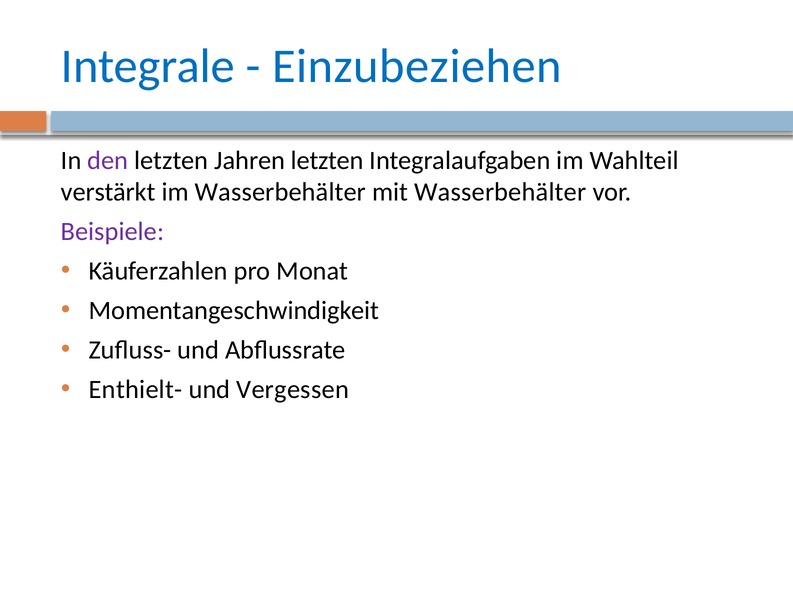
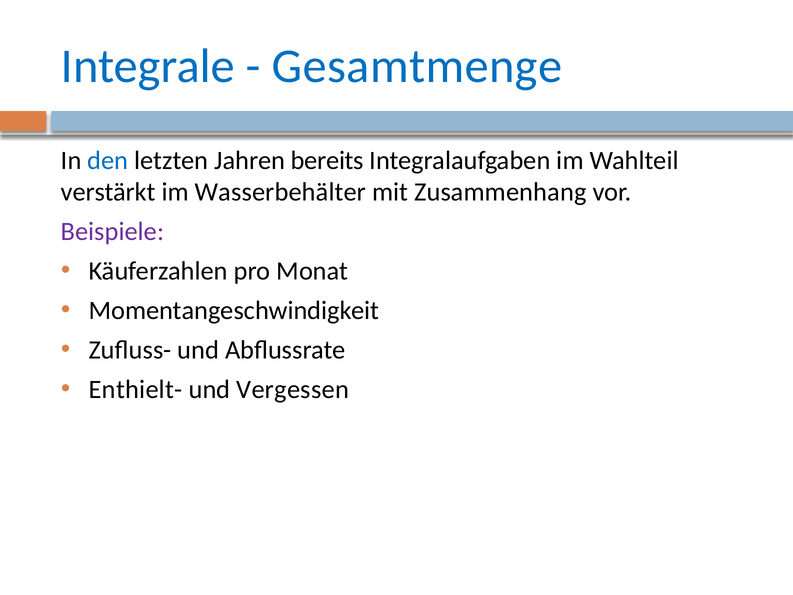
Einzubeziehen: Einzubeziehen -> Gesamtmenge (417, 66)
den colour: purple -> blue (108, 160)
Jahren letzten: letzten -> bereits (327, 160)
mit Wasserbehälter: Wasserbehälter -> Zusammenhang (500, 192)
